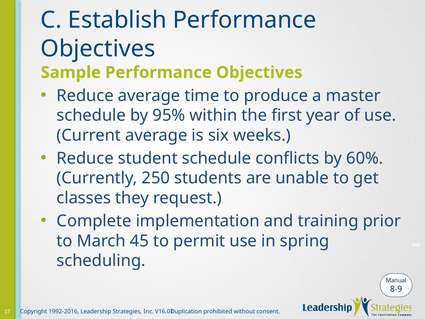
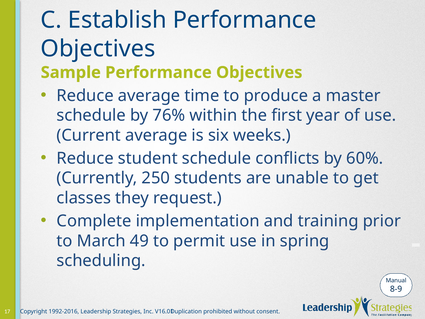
95%: 95% -> 76% (169, 115)
45: 45 -> 49 (139, 241)
